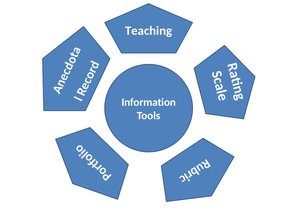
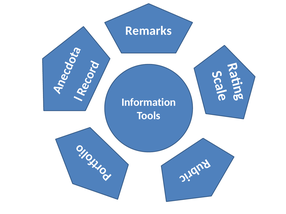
Teaching: Teaching -> Remarks (149, 31)
